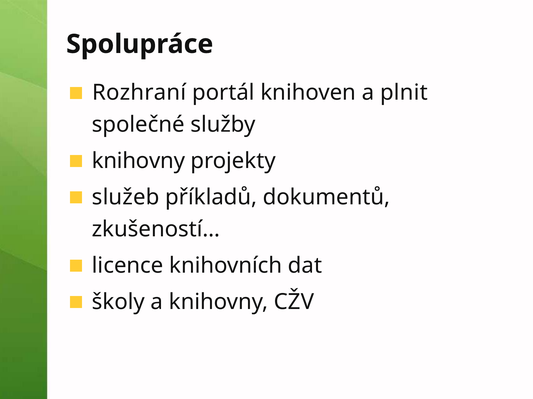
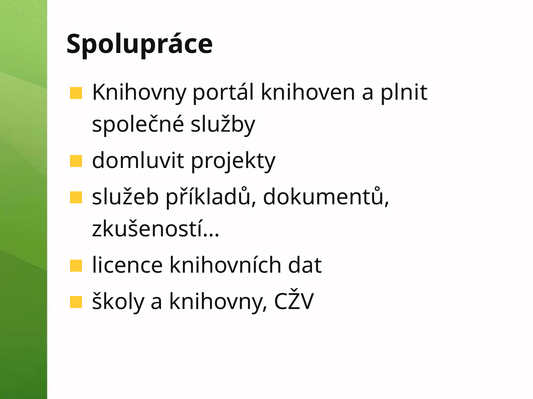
Rozhraní: Rozhraní -> Knihovny (139, 93)
knihovny: knihovny -> domluvit (138, 161)
